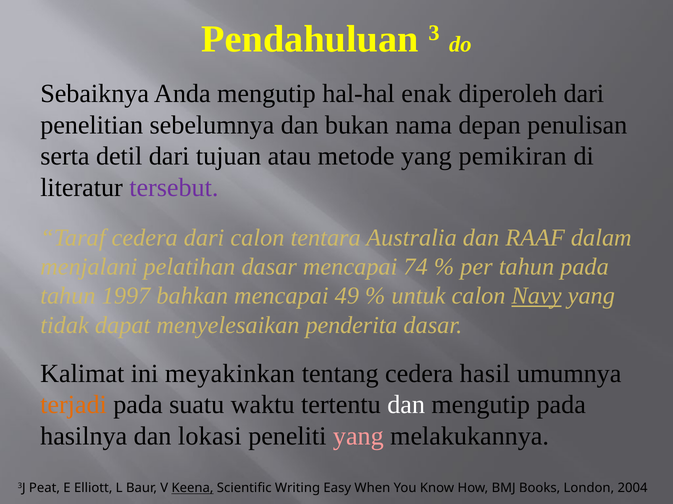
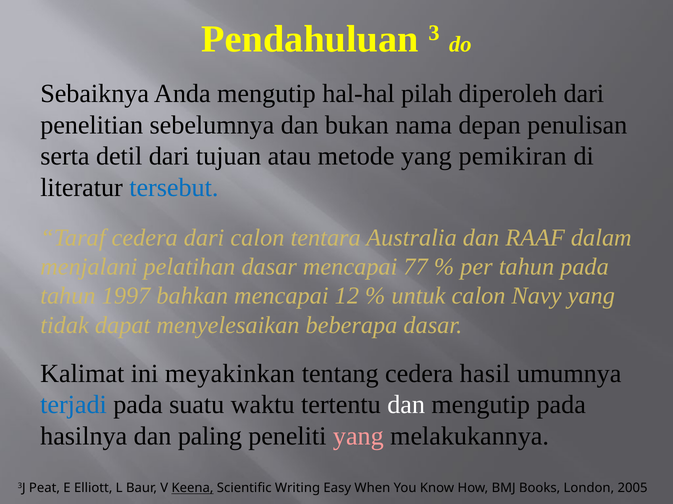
enak: enak -> pilah (427, 94)
tersebut colour: purple -> blue (174, 188)
74: 74 -> 77 (416, 267)
49: 49 -> 12 (347, 296)
Navy underline: present -> none (537, 296)
penderita: penderita -> beberapa (351, 325)
terjadi colour: orange -> blue (74, 405)
lokasi: lokasi -> paling (210, 437)
2004: 2004 -> 2005 (633, 489)
